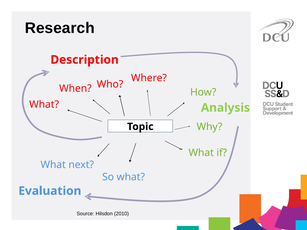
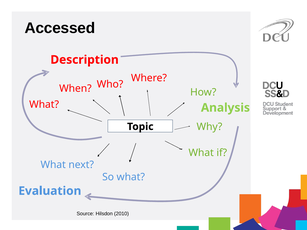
Research: Research -> Accessed (60, 28)
